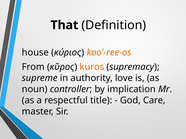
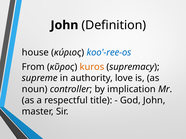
That: That -> John (64, 25)
koo'-ree-os colour: orange -> blue (109, 53)
God Care: Care -> John (154, 101)
